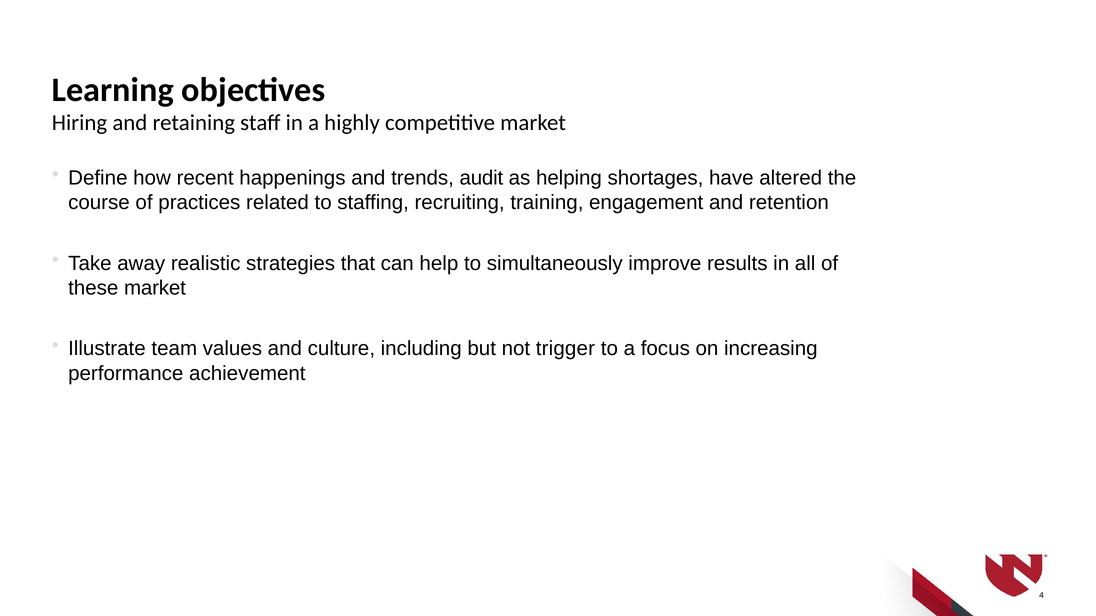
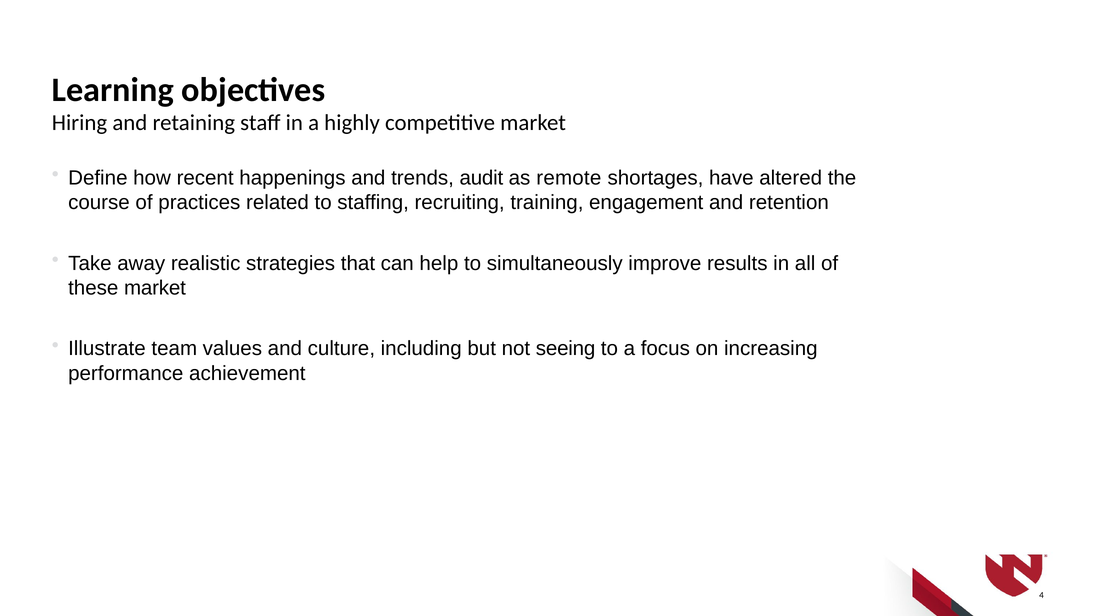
helping: helping -> remote (569, 178)
trigger: trigger -> seeing (566, 349)
